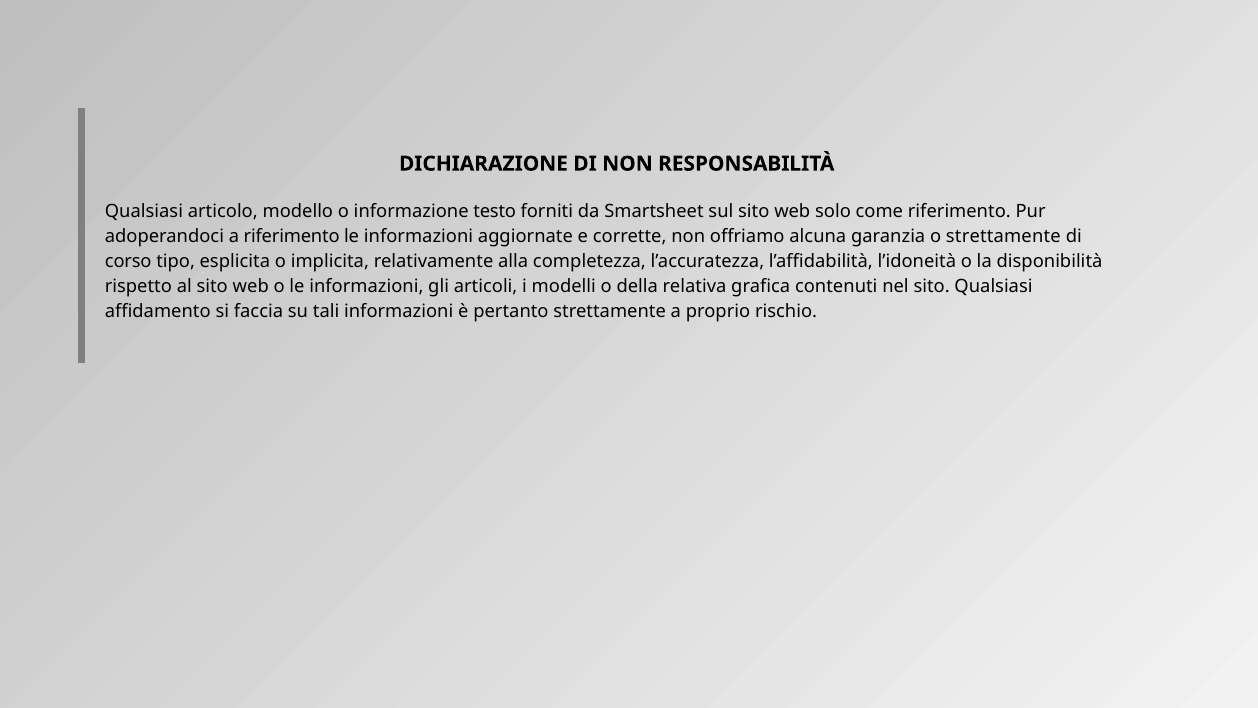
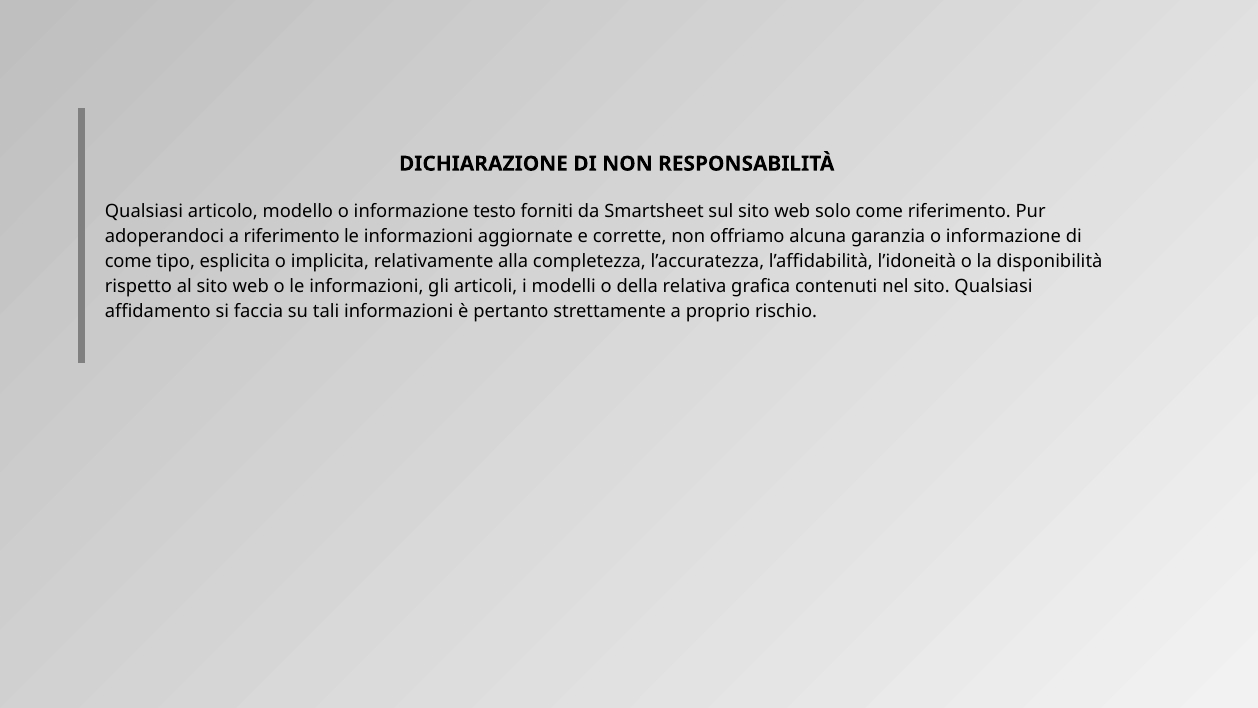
garanzia o strettamente: strettamente -> informazione (1003, 237)
corso: corso -> come (128, 262)
